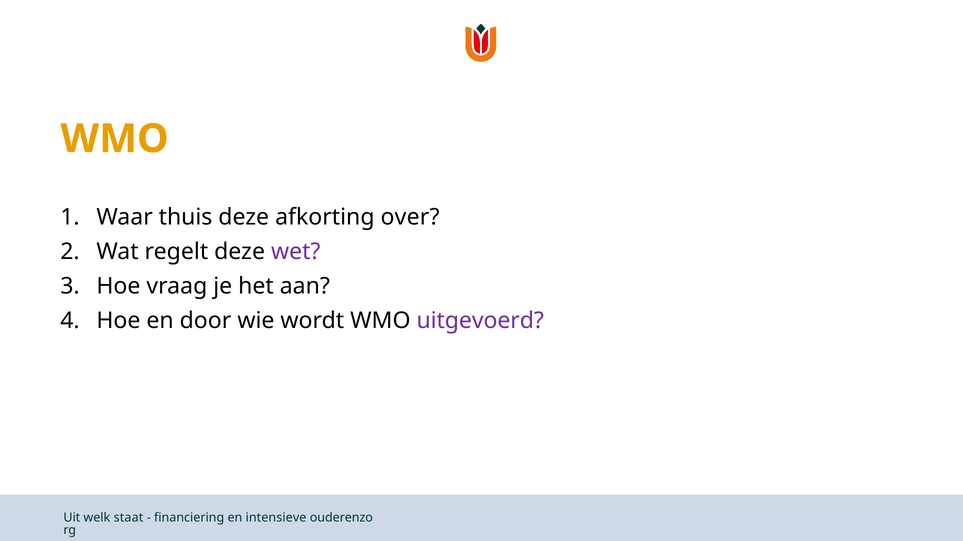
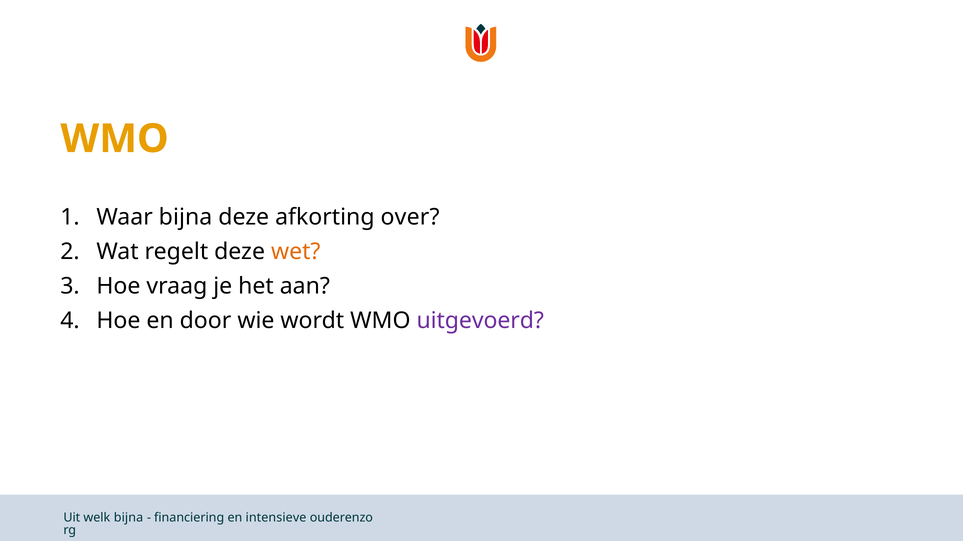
Waar thuis: thuis -> bijna (186, 218)
wet colour: purple -> orange (296, 252)
welk staat: staat -> bijna (129, 518)
